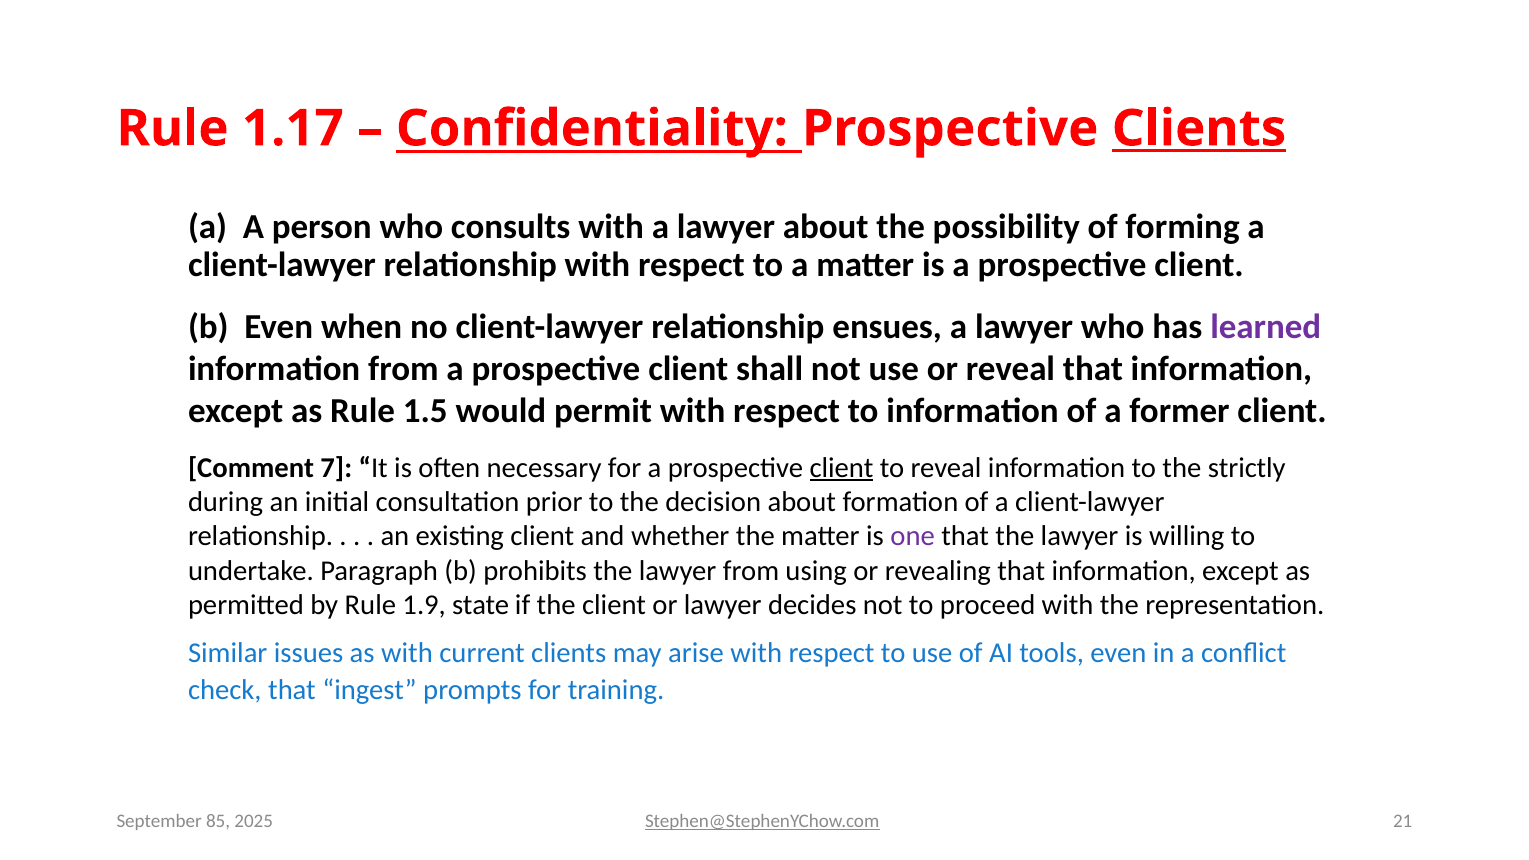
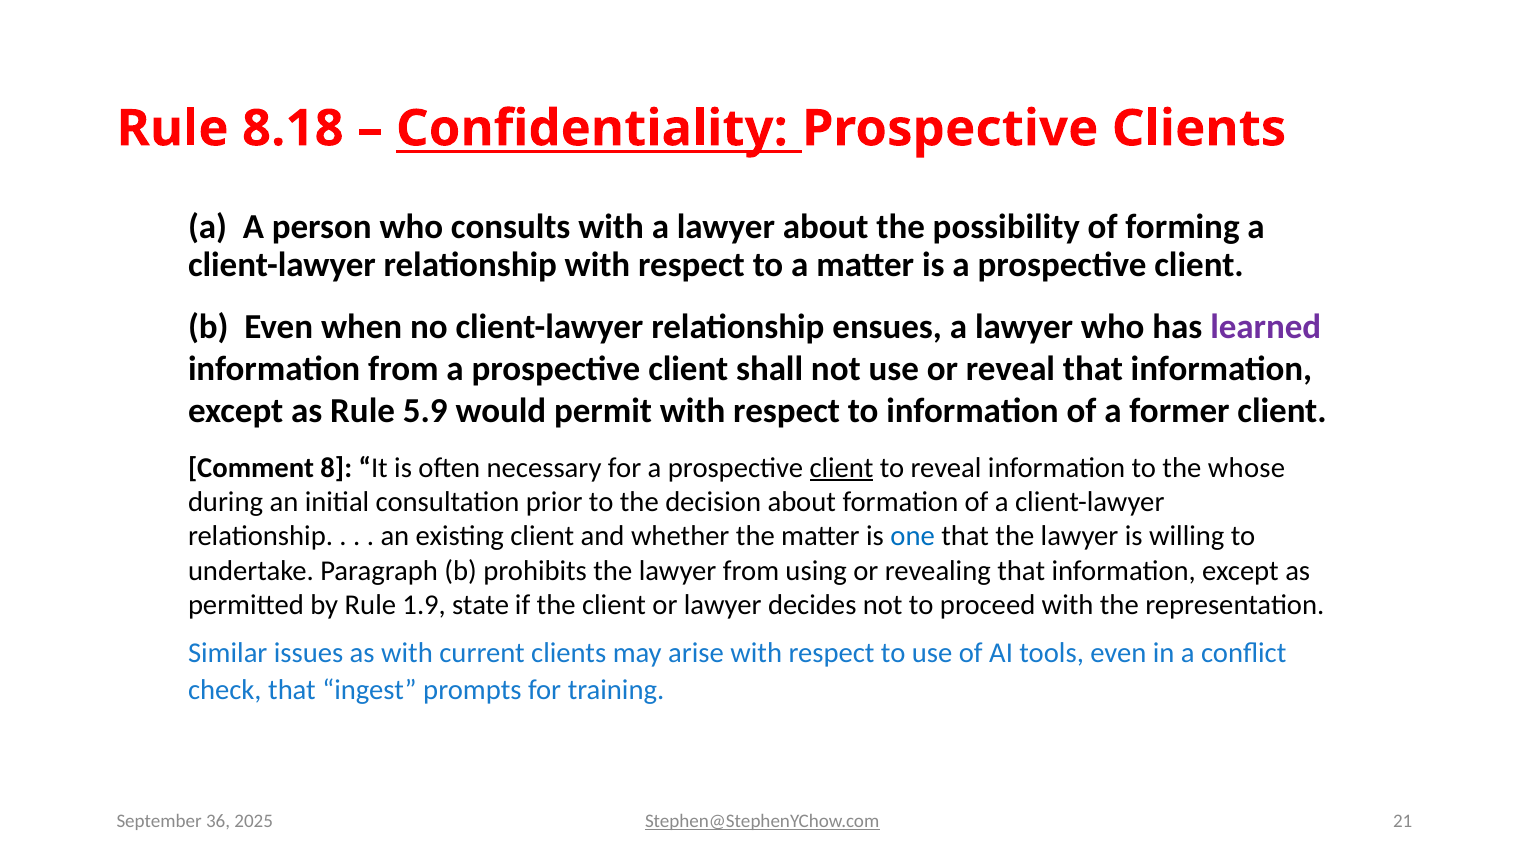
1.17: 1.17 -> 8.18 (293, 129)
Clients underline: present -> none (1199, 129)
1.5: 1.5 -> 5.9 (425, 411)
7: 7 -> 8 (336, 468)
strictly: strictly -> whose (1247, 468)
one colour: purple -> blue (913, 536)
85: 85 -> 36 (218, 821)
